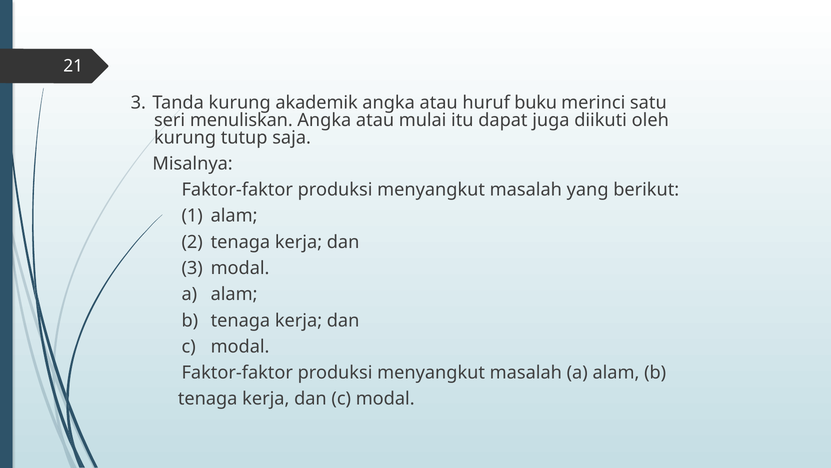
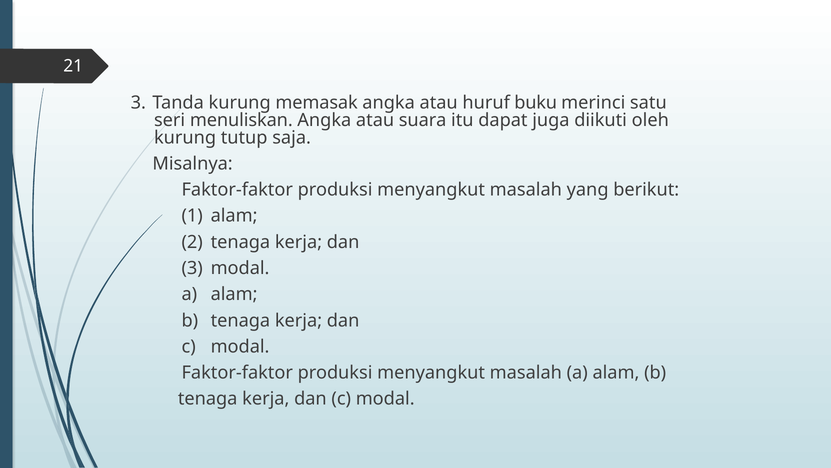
akademik: akademik -> memasak (317, 103)
mulai: mulai -> suara (423, 120)
